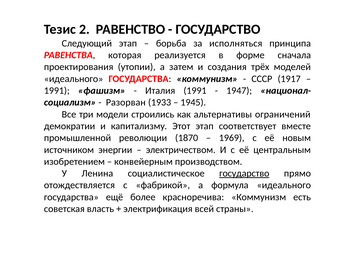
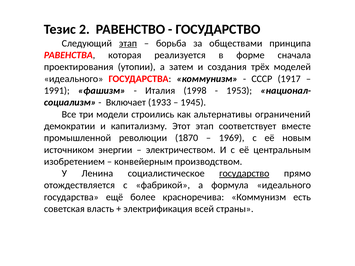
этап underline: none -> present (128, 43)
исполняться: исполняться -> обществами (236, 43)
Италия 1991: 1991 -> 1998 (195, 91)
1947: 1947 -> 1953 (239, 91)
Разорван: Разорван -> Включает (126, 103)
